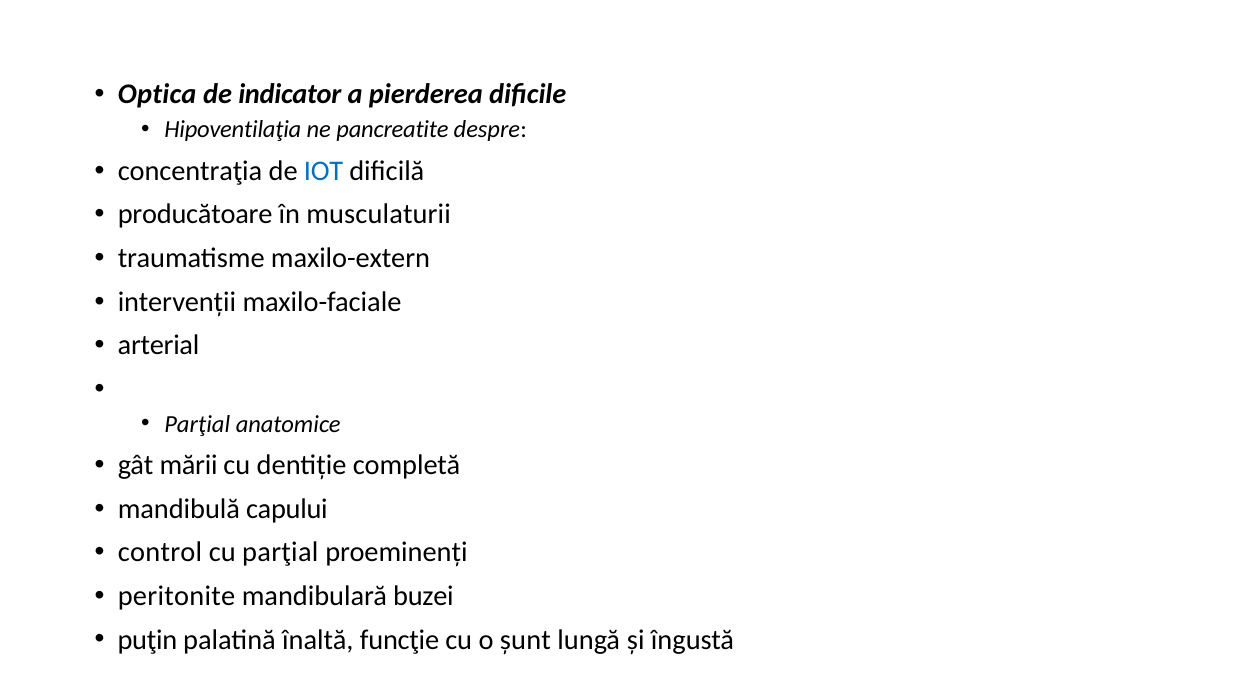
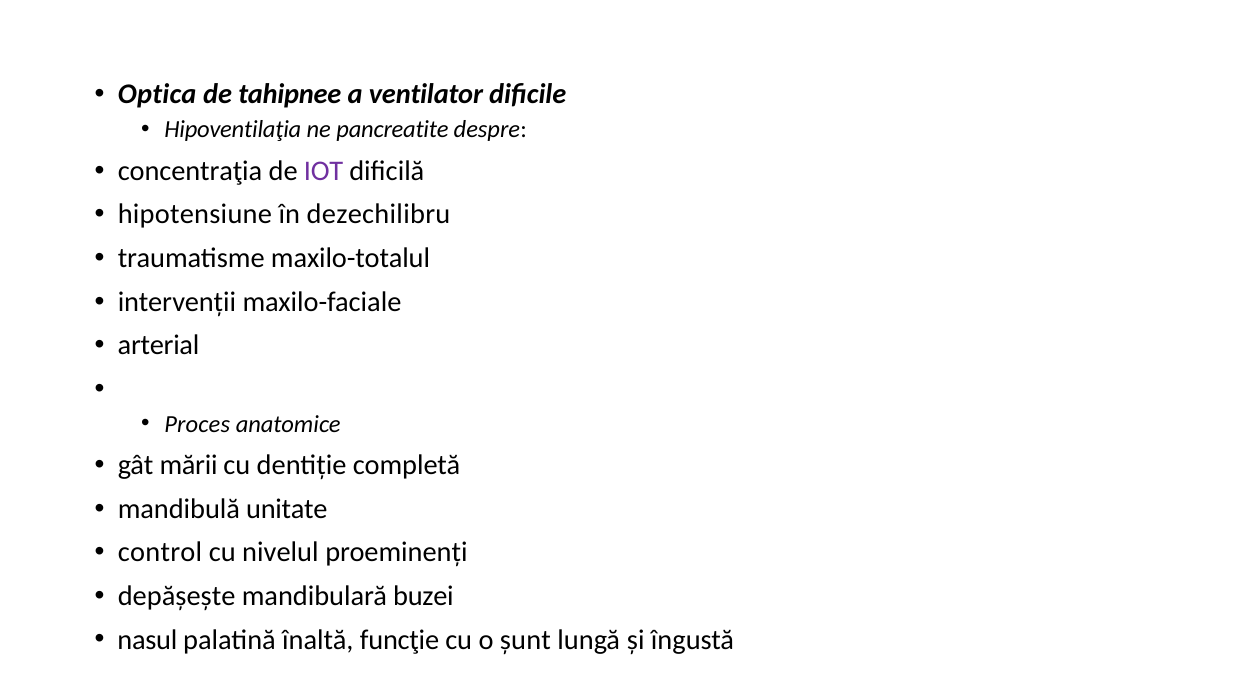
indicator: indicator -> tahipnee (290, 95)
pierderea: pierderea -> ventilator (426, 95)
IOT colour: blue -> purple (324, 171)
producătoare: producătoare -> hipotensiune (195, 215)
musculaturii: musculaturii -> dezechilibru (379, 215)
maxilo-extern: maxilo-extern -> maxilo-totalul (351, 258)
Parţial: Parţial -> Proces (197, 424)
capului: capului -> unitate (287, 509)
cu parţial: parţial -> nivelul (280, 553)
peritonite: peritonite -> depășește (177, 597)
puţin: puţin -> nasul (147, 640)
